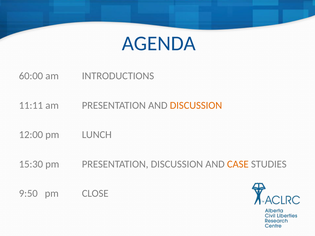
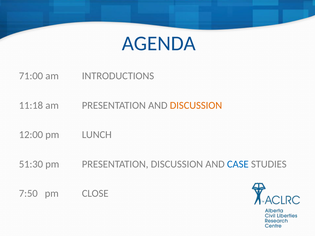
60:00: 60:00 -> 71:00 (31, 76)
11:11: 11:11 -> 11:18 (31, 106)
15:30: 15:30 -> 51:30 (31, 164)
CASE colour: orange -> blue (238, 164)
9:50: 9:50 -> 7:50 (28, 194)
